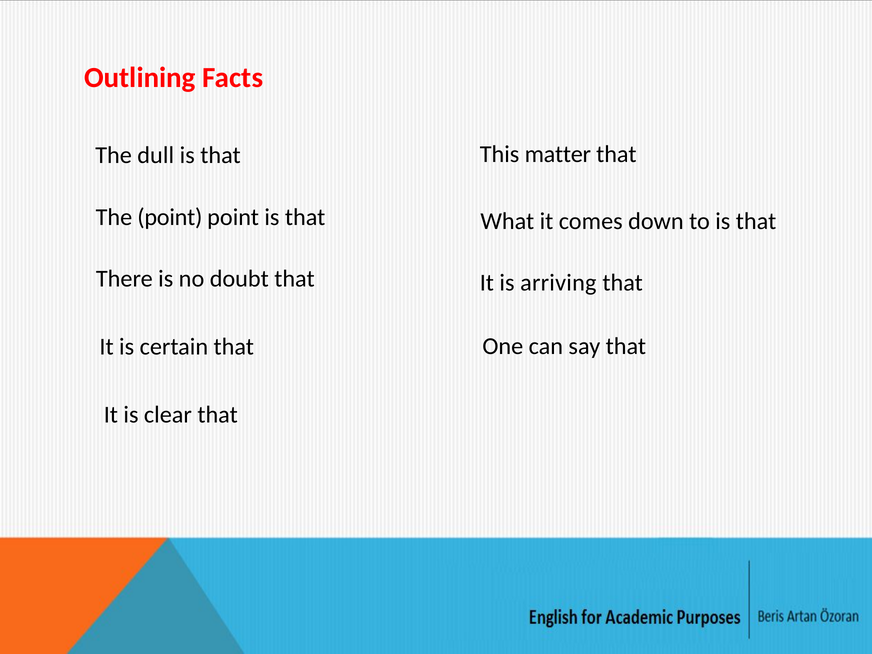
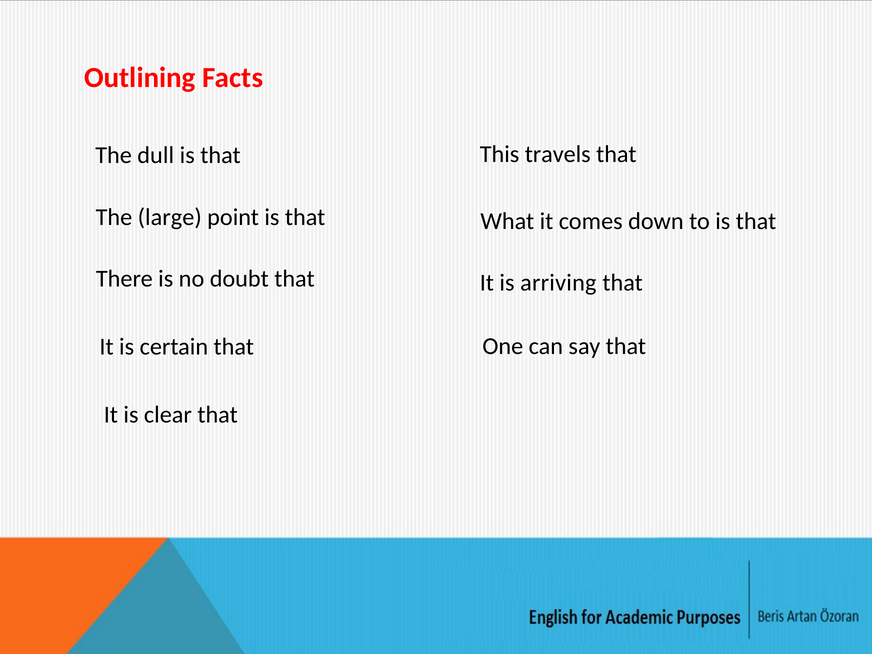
matter: matter -> travels (558, 154)
The point: point -> large (170, 217)
